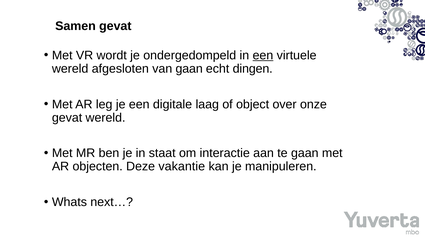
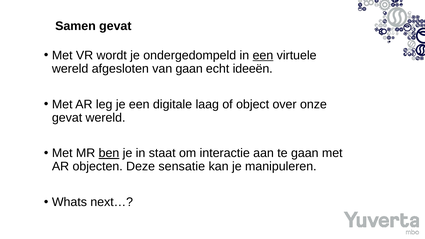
dingen: dingen -> ideeën (253, 69)
ben underline: none -> present (109, 153)
vakantie: vakantie -> sensatie (182, 167)
